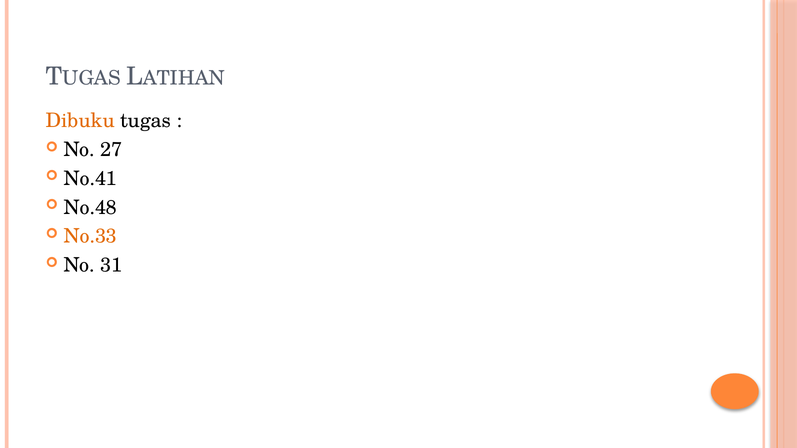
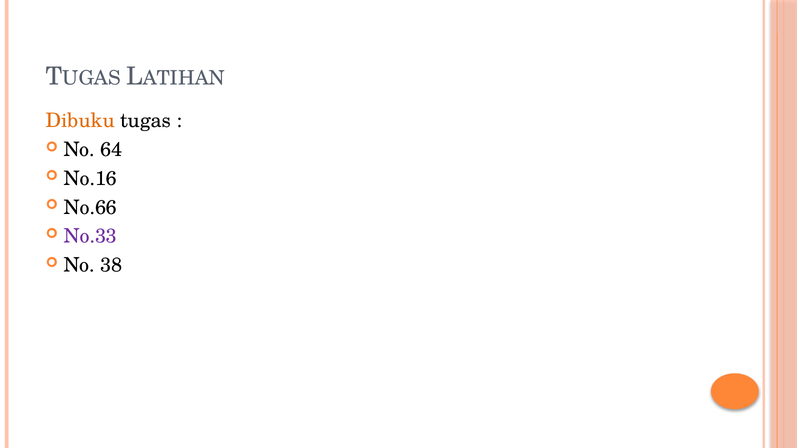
27: 27 -> 64 (111, 150)
No.41: No.41 -> No.16 (90, 179)
No.48: No.48 -> No.66 (90, 208)
No.33 colour: orange -> purple (90, 236)
31: 31 -> 38 (111, 265)
